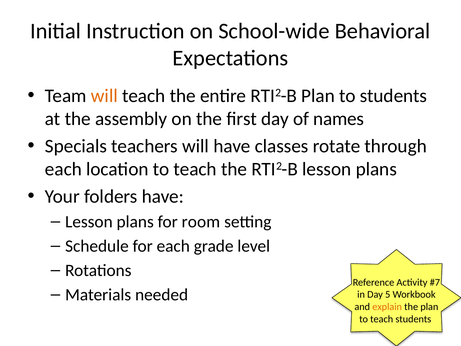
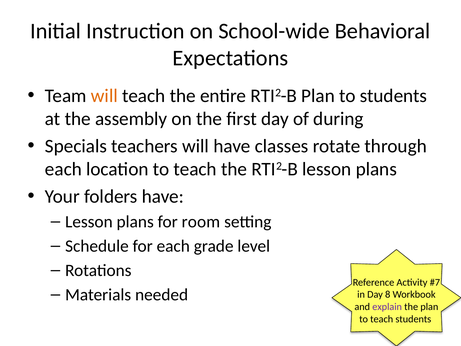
names: names -> during (338, 119)
5: 5 -> 8 (388, 294)
explain colour: orange -> purple (387, 307)
